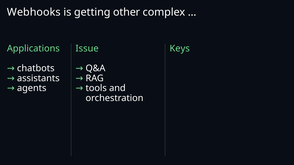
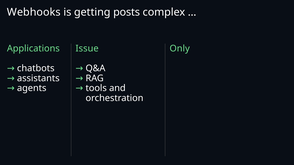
other: other -> posts (127, 12)
Keys: Keys -> Only (180, 49)
